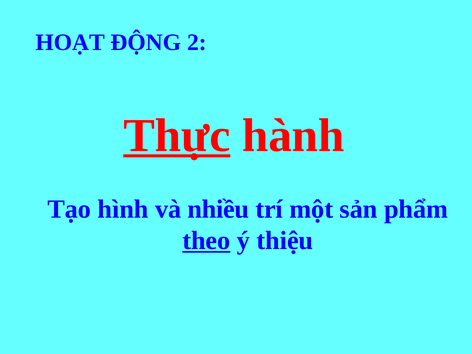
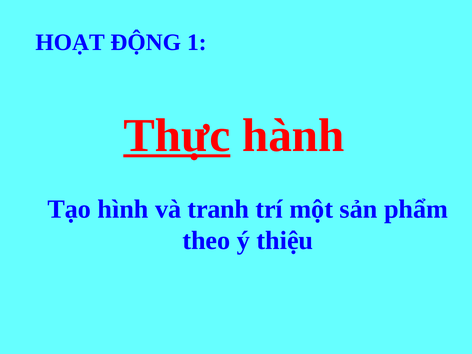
2: 2 -> 1 (197, 42)
nhiều: nhiều -> tranh (218, 209)
theo underline: present -> none (206, 241)
